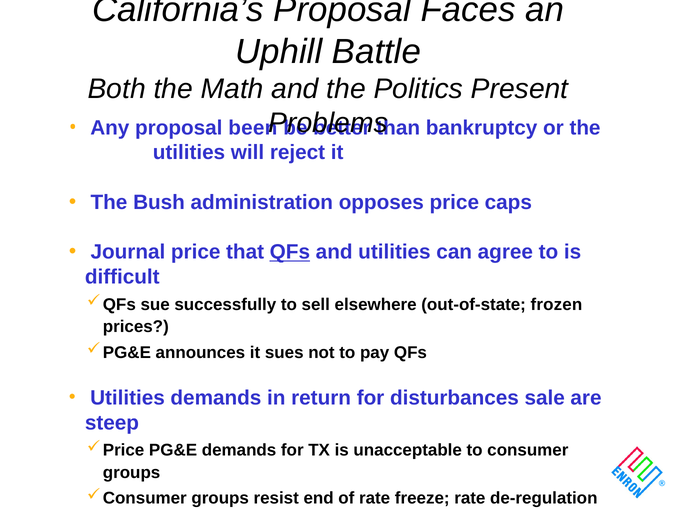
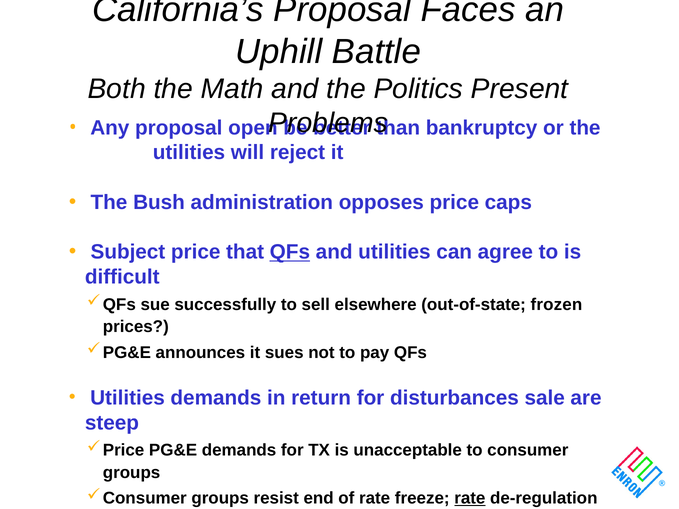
been: been -> open (253, 128)
Journal: Journal -> Subject (128, 252)
rate underline: none -> present (470, 499)
